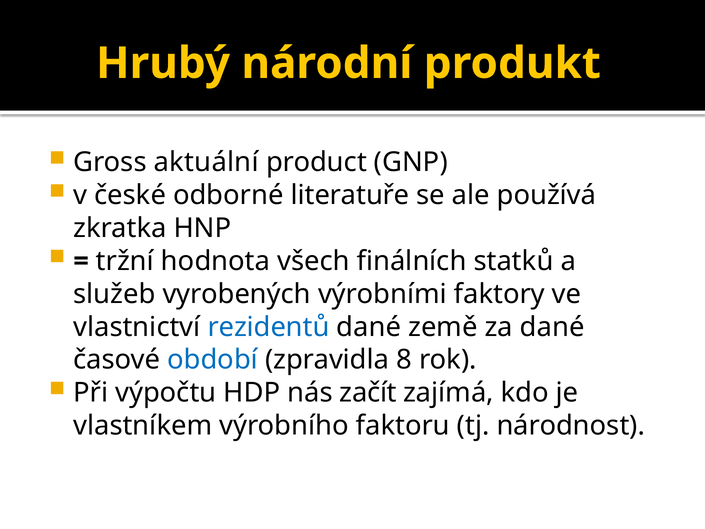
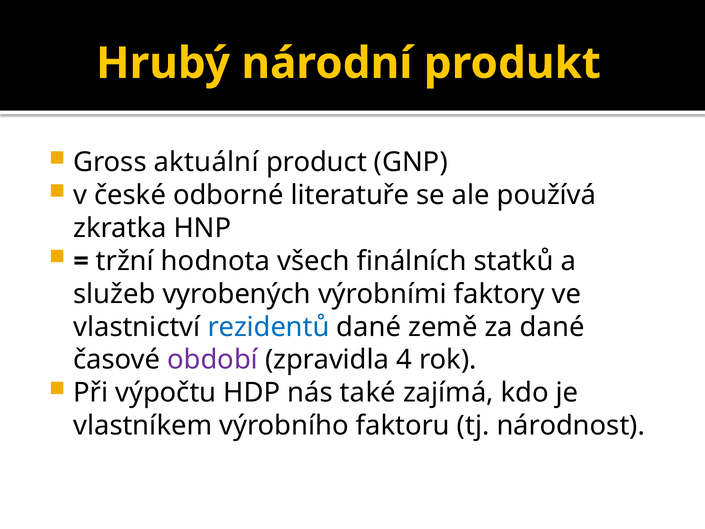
období colour: blue -> purple (213, 360)
8: 8 -> 4 (404, 360)
začít: začít -> také (368, 393)
